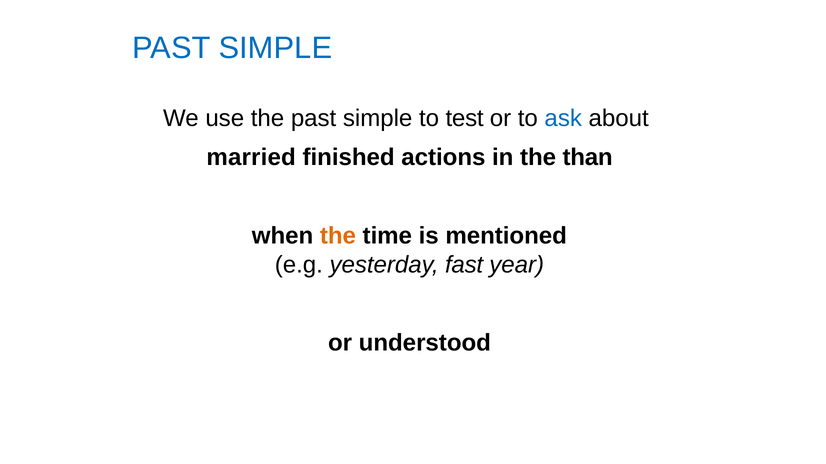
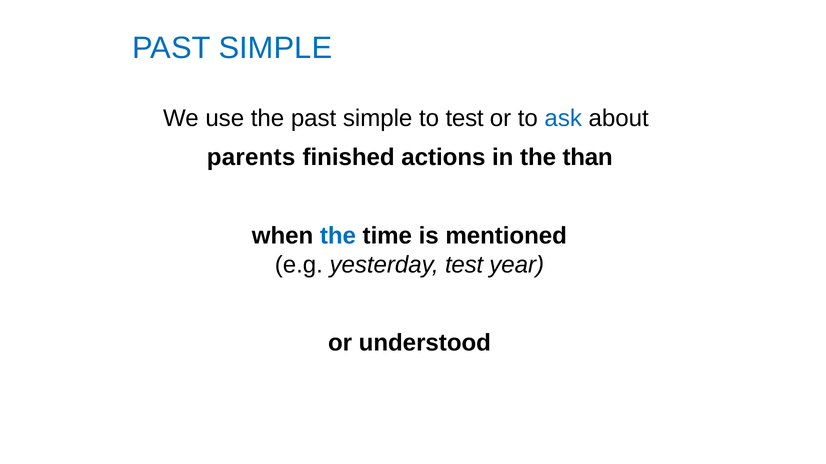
married: married -> parents (251, 158)
the colour: orange -> blue (338, 236)
yesterday fast: fast -> test (464, 265)
